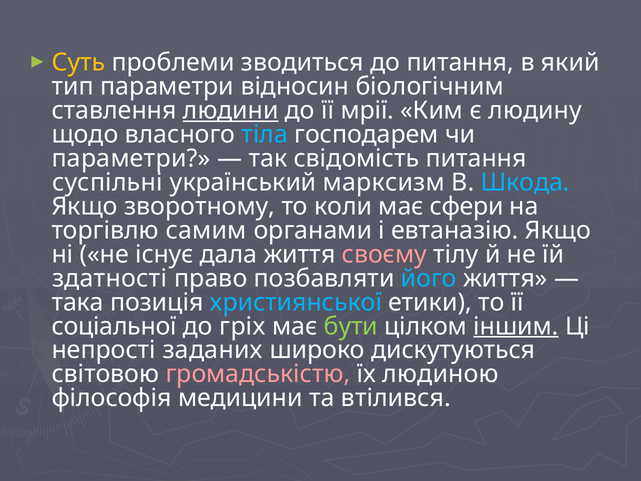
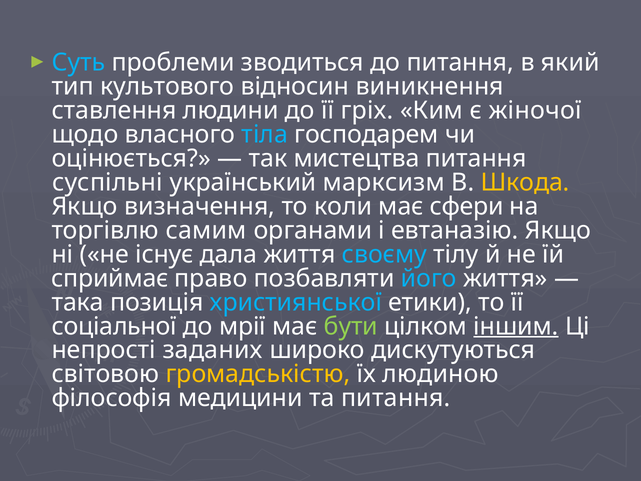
Суть colour: yellow -> light blue (78, 63)
тип параметри: параметри -> культового (167, 87)
біологічним: біологічним -> виникнення (430, 87)
людини underline: present -> none (231, 111)
мрії: мрії -> гріх (367, 111)
людину: людину -> жіночої (535, 111)
параметри: параметри -> оцінюється (131, 158)
свідомість: свідомість -> мистецтва (357, 158)
Шкода colour: light blue -> yellow (525, 182)
зворотному: зворотному -> визначення (200, 206)
своєму colour: pink -> light blue (384, 254)
здатності: здатності -> сприймає (110, 278)
гріх: гріх -> мрії (243, 326)
громадськістю colour: pink -> yellow (258, 374)
та втілився: втілився -> питання (396, 398)
